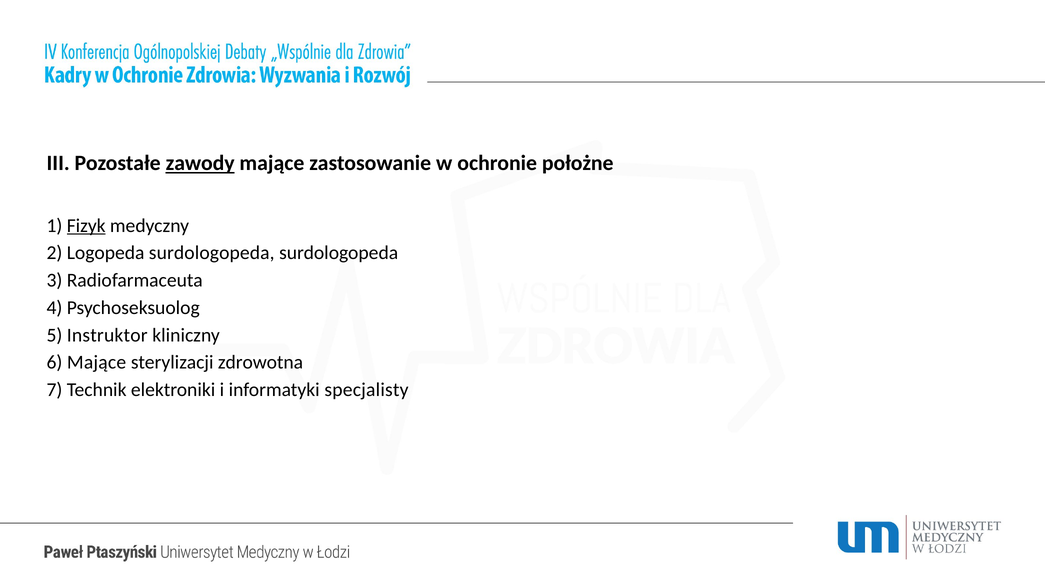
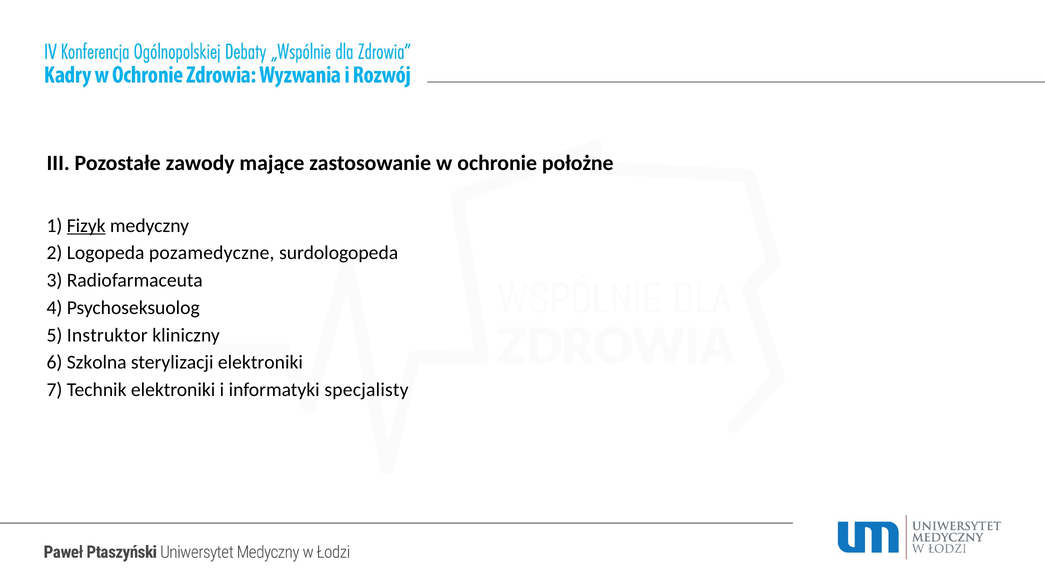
zawody underline: present -> none (200, 163)
Logopeda surdologopeda: surdologopeda -> pozamedyczne (212, 253)
6 Mające: Mające -> Szkolna (97, 362)
sterylizacji zdrowotna: zdrowotna -> elektroniki (260, 362)
